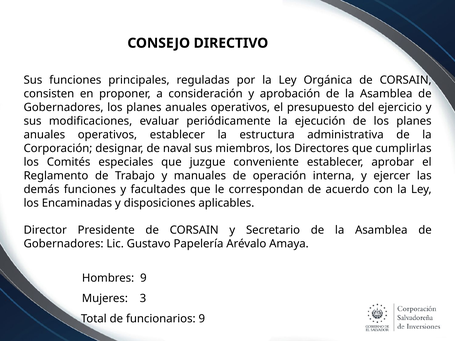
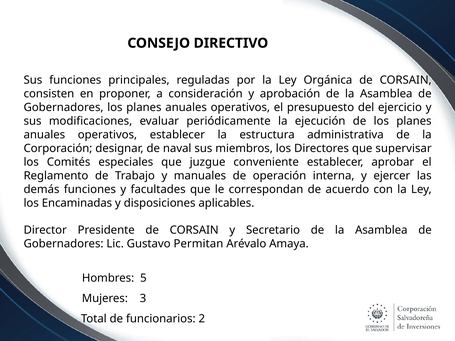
cumplirlas: cumplirlas -> supervisar (404, 149)
Papelería: Papelería -> Permitan (198, 244)
Hombres 9: 9 -> 5 (143, 278)
funcionarios 9: 9 -> 2 (202, 319)
